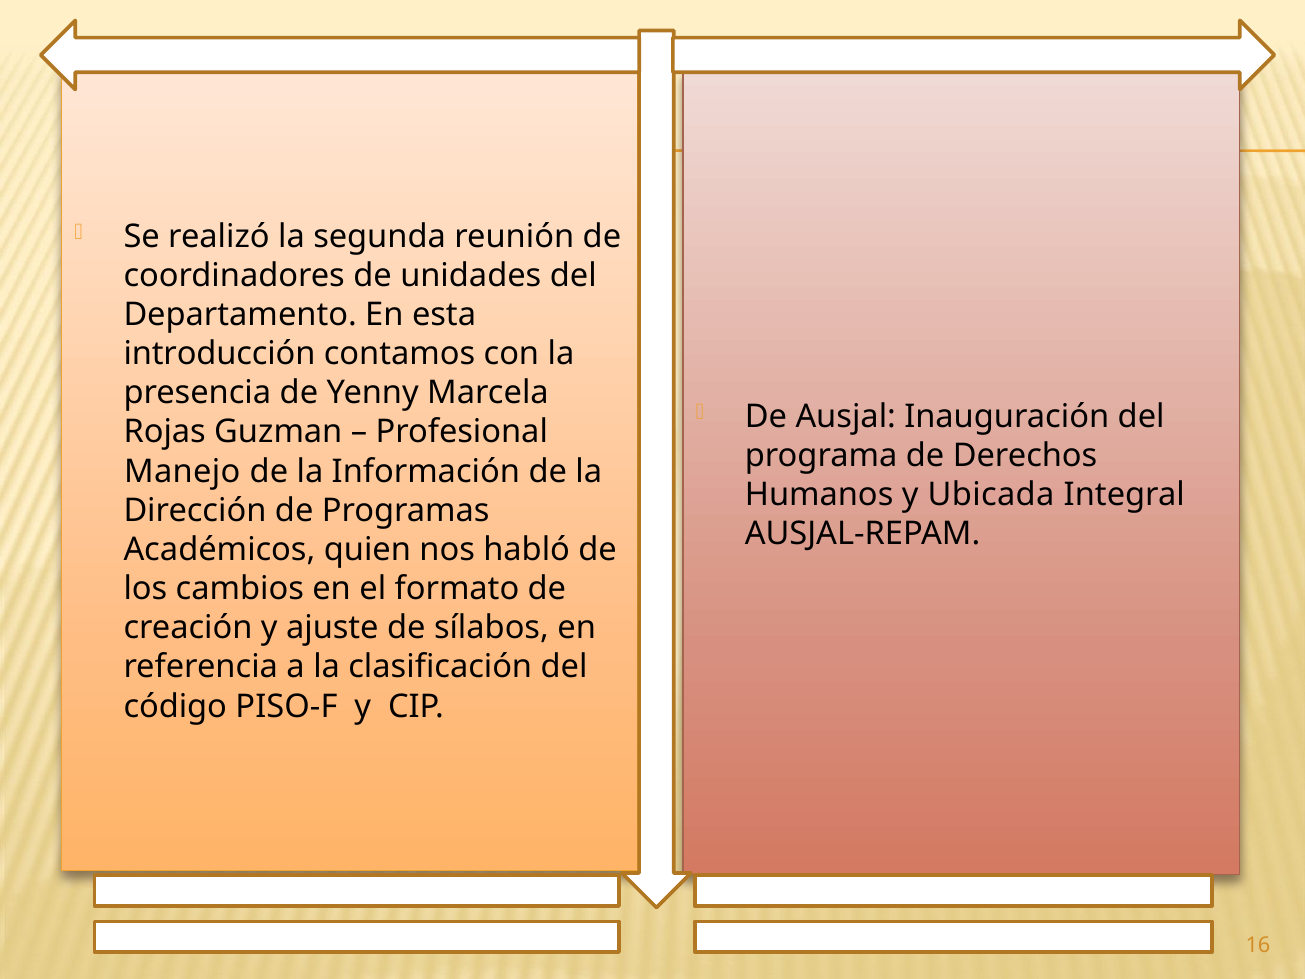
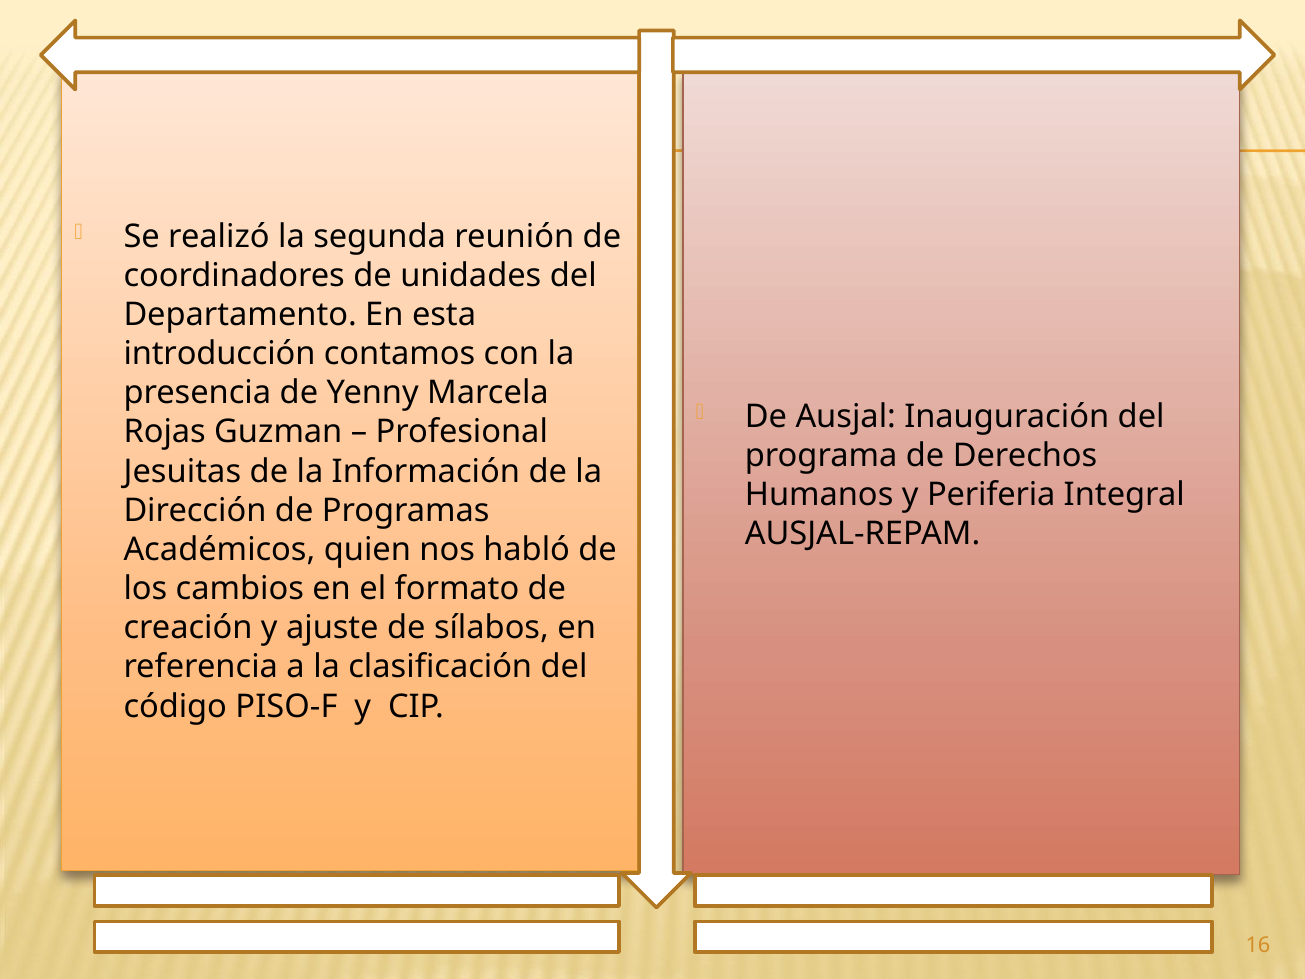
Manejo: Manejo -> Jesuitas (182, 471)
Ubicada: Ubicada -> Periferia (991, 495)
